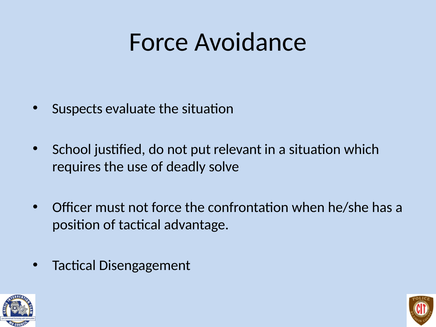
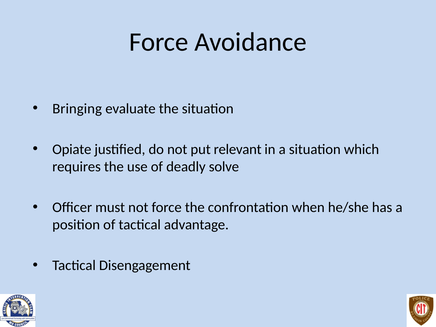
Suspects: Suspects -> Bringing (77, 109)
School: School -> Opiate (72, 149)
